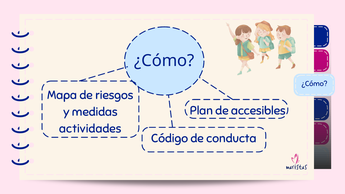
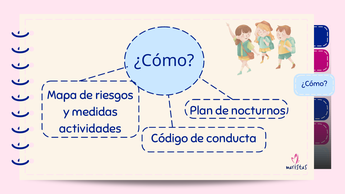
accesibles: accesibles -> nocturnos (258, 111)
